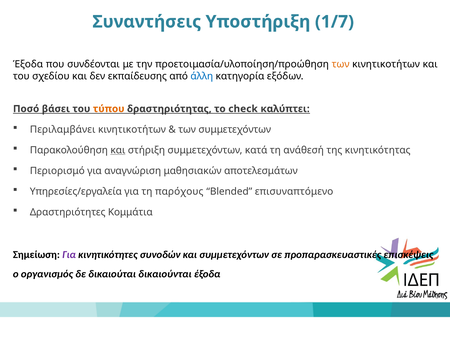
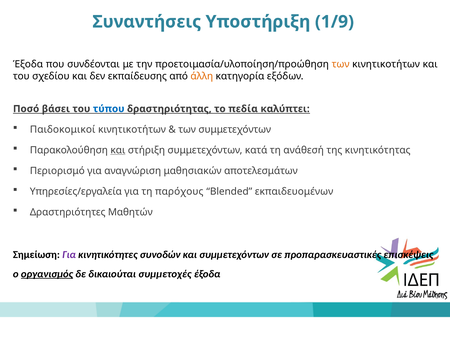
1/7: 1/7 -> 1/9 (334, 22)
άλλη colour: blue -> orange (202, 76)
τύπου colour: orange -> blue (109, 109)
check: check -> πεδία (243, 109)
Περιλαμβάνει: Περιλαμβάνει -> Παιδοκομικοί (63, 130)
επισυναπτόμενο: επισυναπτόμενο -> εκπαιδευομένων (294, 192)
Κομμάτια: Κομμάτια -> Μαθητών (130, 213)
οργανισμός underline: none -> present (47, 274)
δικαιούνται: δικαιούνται -> συμμετοχές (165, 274)
